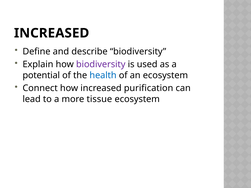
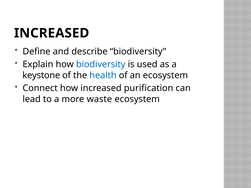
biodiversity colour: purple -> blue (101, 64)
potential: potential -> keystone (41, 75)
tissue: tissue -> waste (99, 99)
